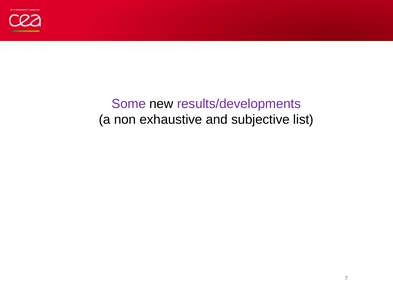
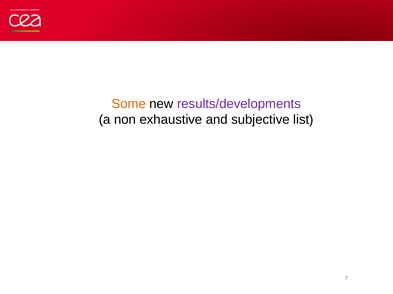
Some colour: purple -> orange (129, 104)
